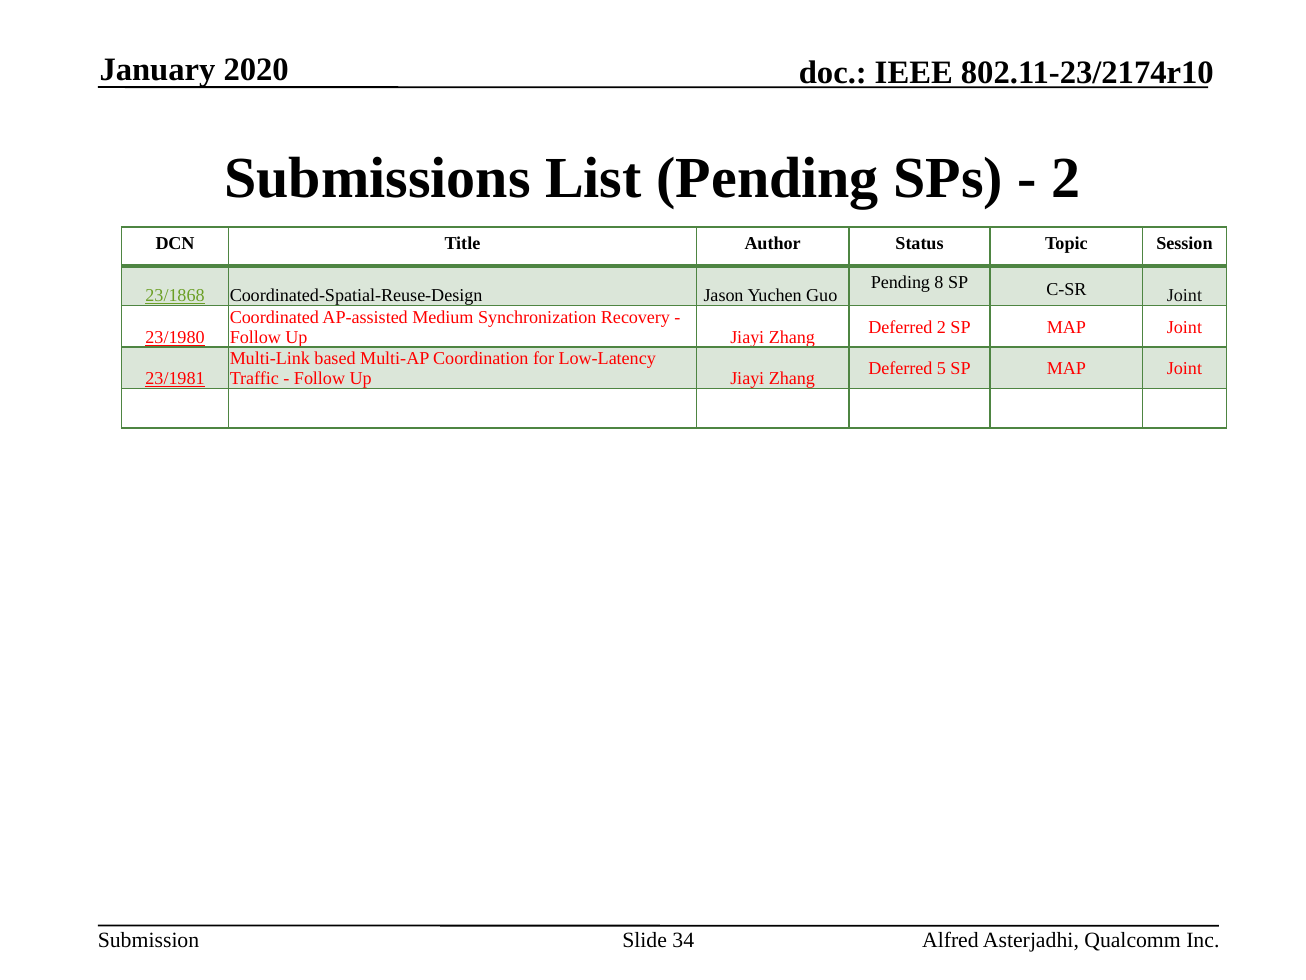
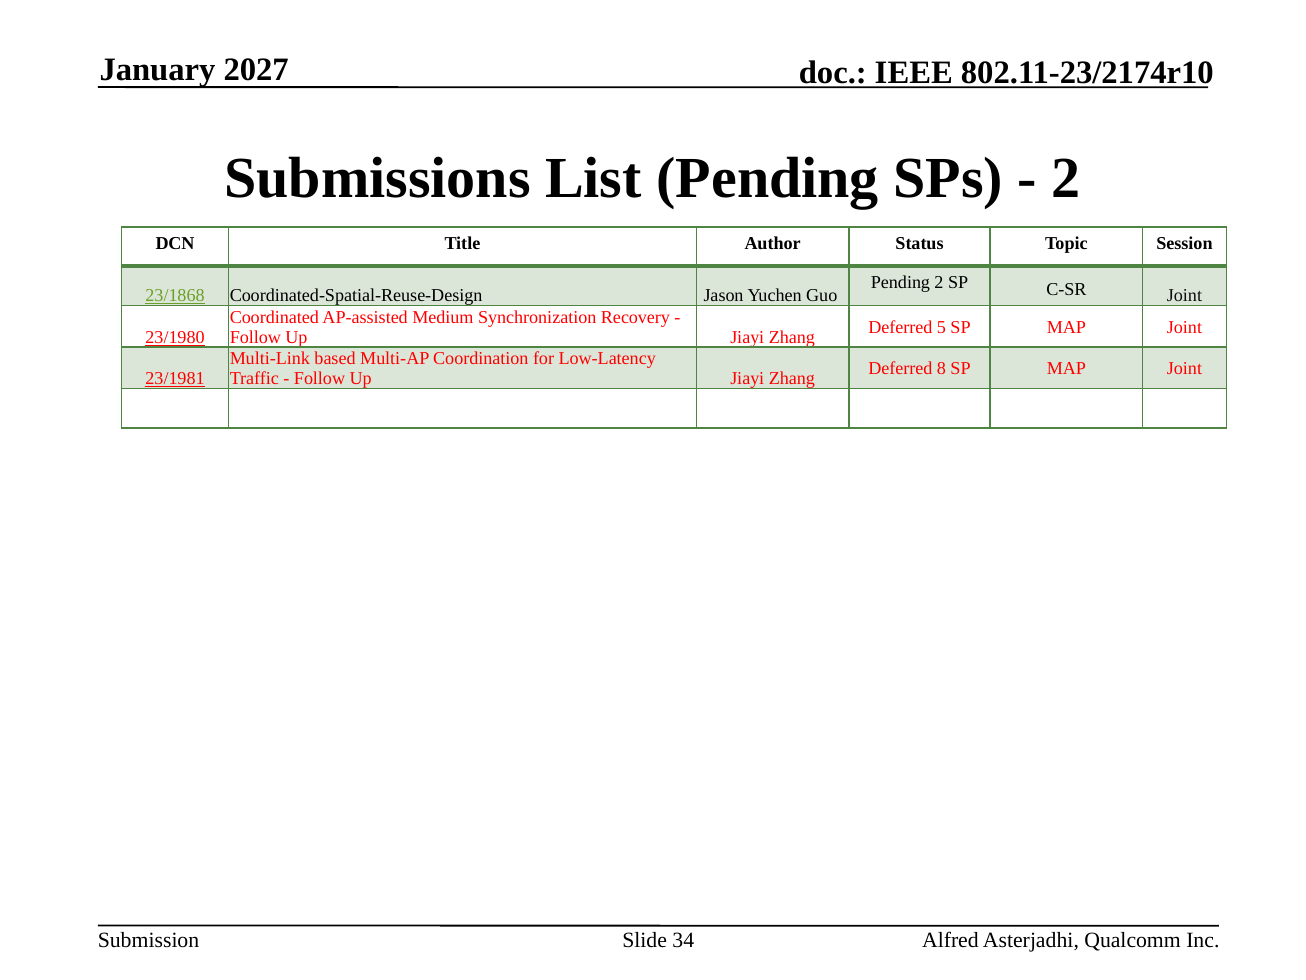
2020: 2020 -> 2027 (256, 69)
Pending 8: 8 -> 2 (939, 282)
Deferred 2: 2 -> 5 (941, 327)
5: 5 -> 8 (941, 368)
